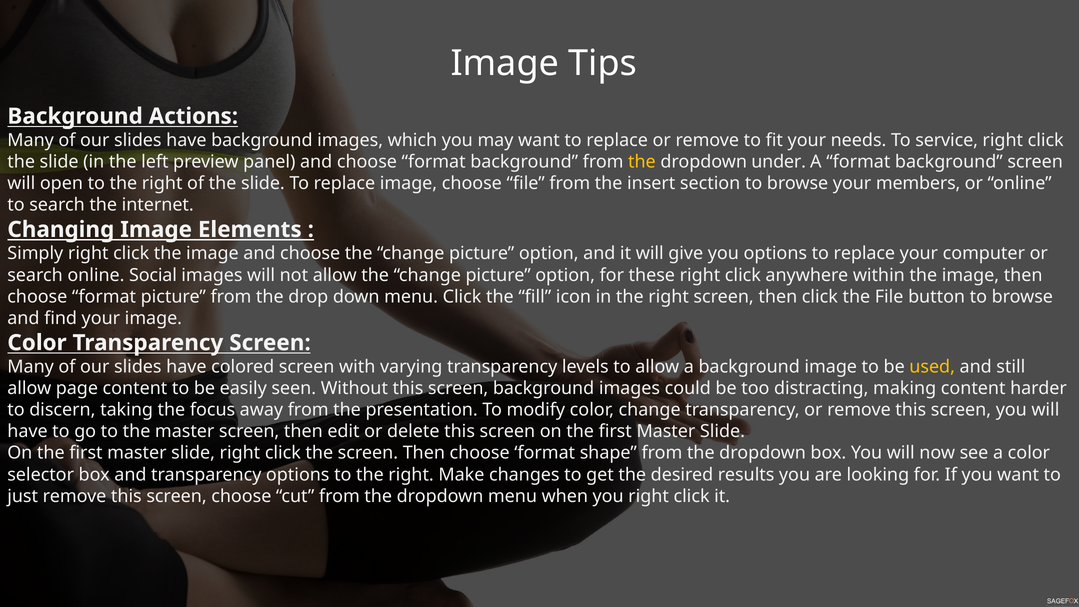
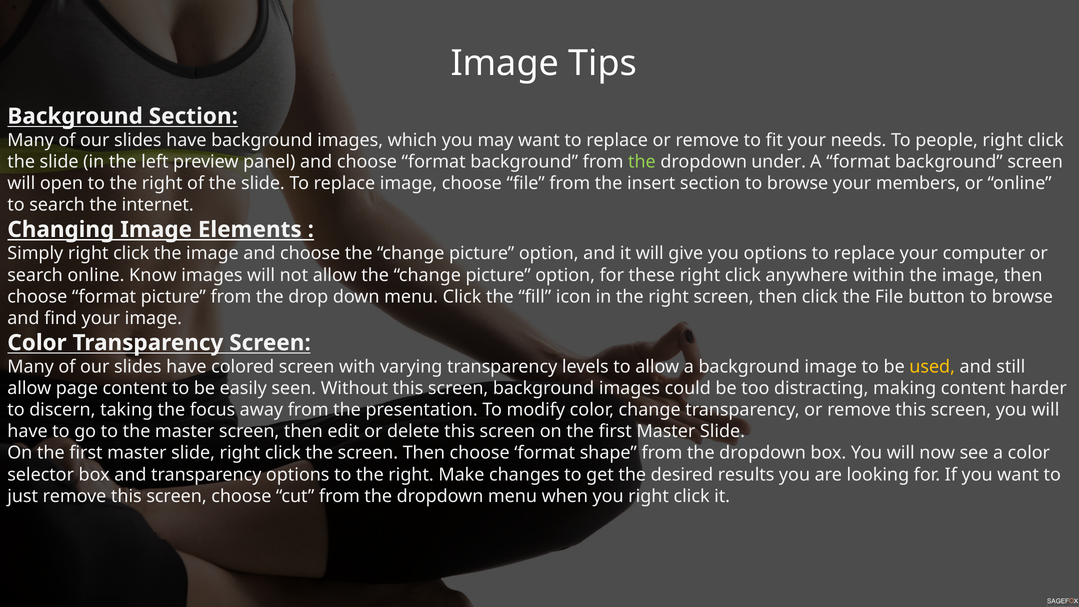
Background Actions: Actions -> Section (193, 116)
service: service -> people (947, 140)
the colour: yellow -> light green (642, 162)
Social: Social -> Know (153, 275)
